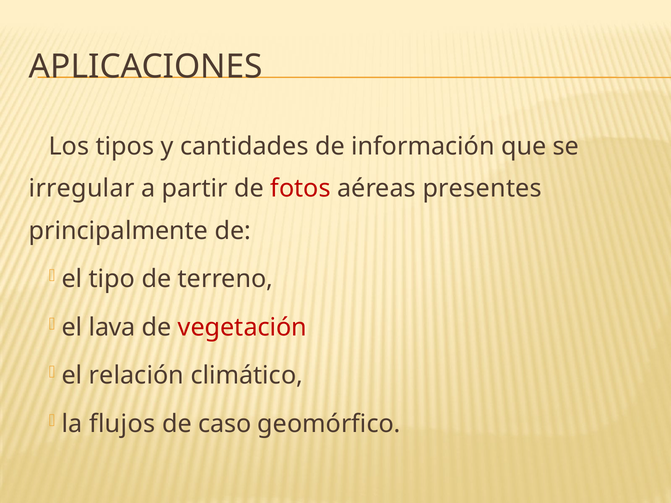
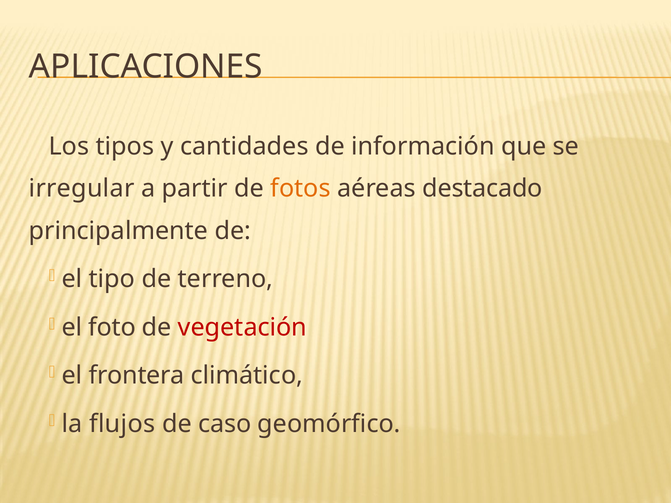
fotos colour: red -> orange (301, 189)
presentes: presentes -> destacado (482, 189)
lava: lava -> foto (112, 327)
relación: relación -> frontera (137, 376)
